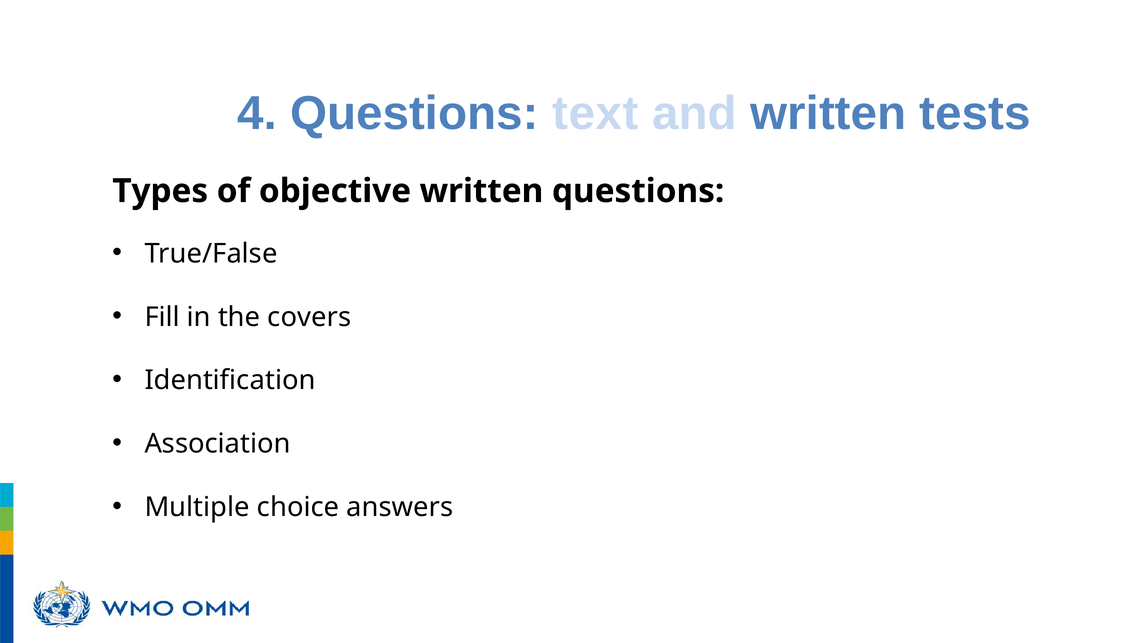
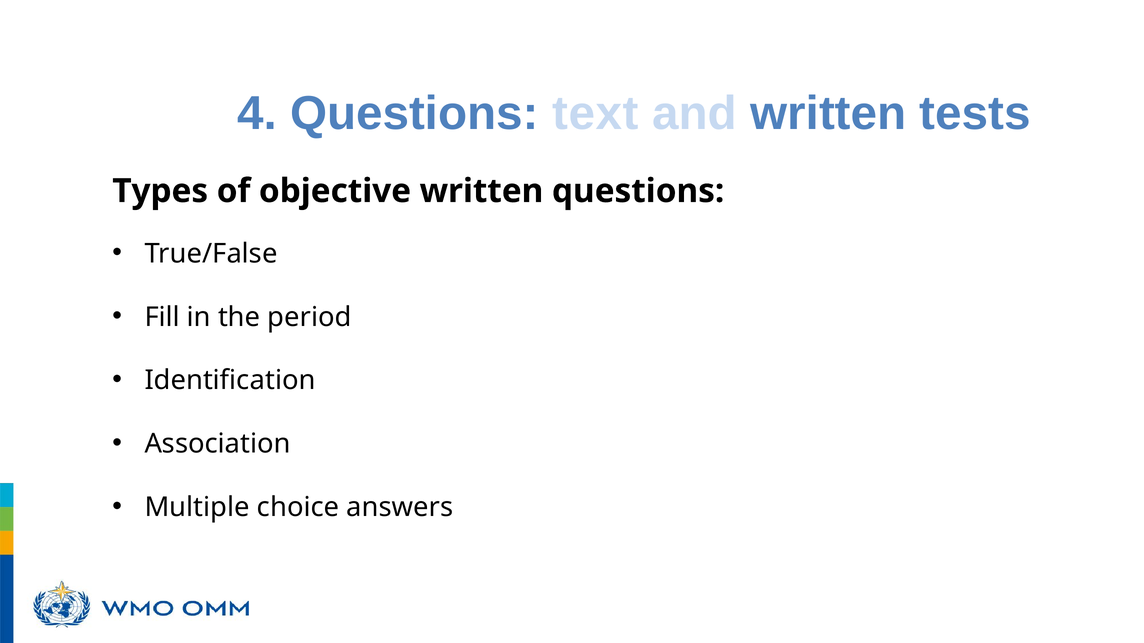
covers: covers -> period (309, 317)
